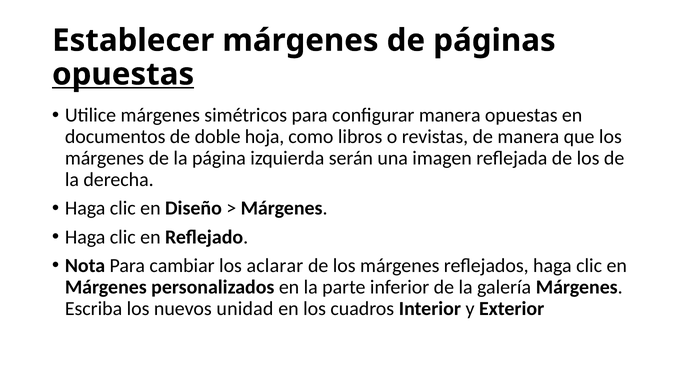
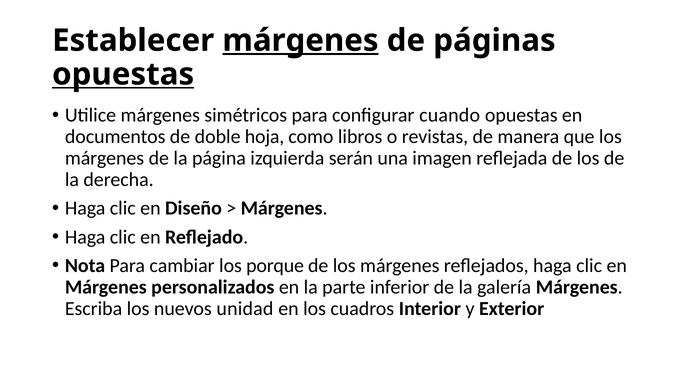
márgenes underline: none -> present (300, 40)
configurar manera: manera -> cuando (450, 115)
aclarar: aclarar -> porque (275, 266)
